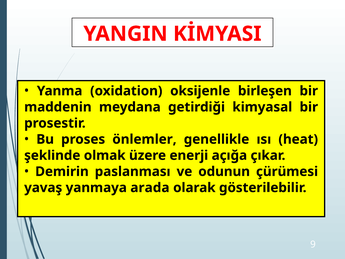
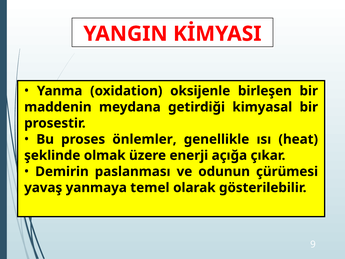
arada: arada -> temel (150, 187)
